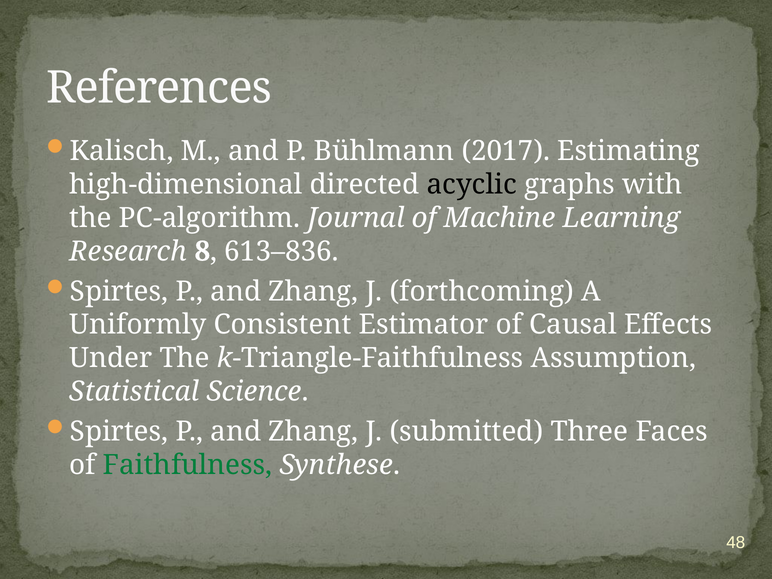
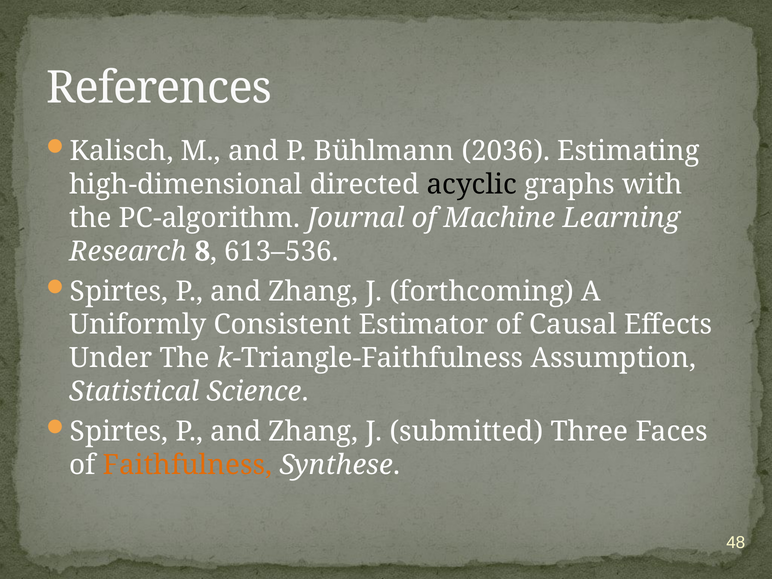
2017: 2017 -> 2036 (506, 151)
613–836: 613–836 -> 613–536 (282, 251)
Faithfulness colour: green -> orange (188, 465)
